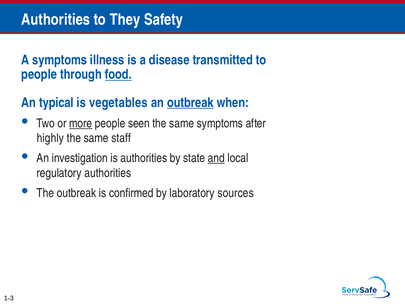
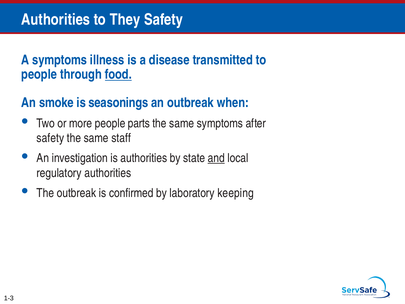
typical: typical -> smoke (56, 103)
vegetables: vegetables -> seasonings (118, 103)
outbreak underline: present -> none (190, 103)
more underline: present -> none (81, 123)
seen: seen -> parts (139, 123)
highly: highly -> safety (50, 138)
sources: sources -> keeping (236, 193)
